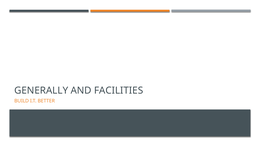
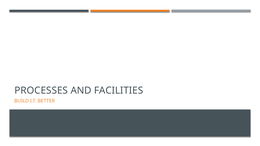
GENERALLY: GENERALLY -> PROCESSES (41, 91)
